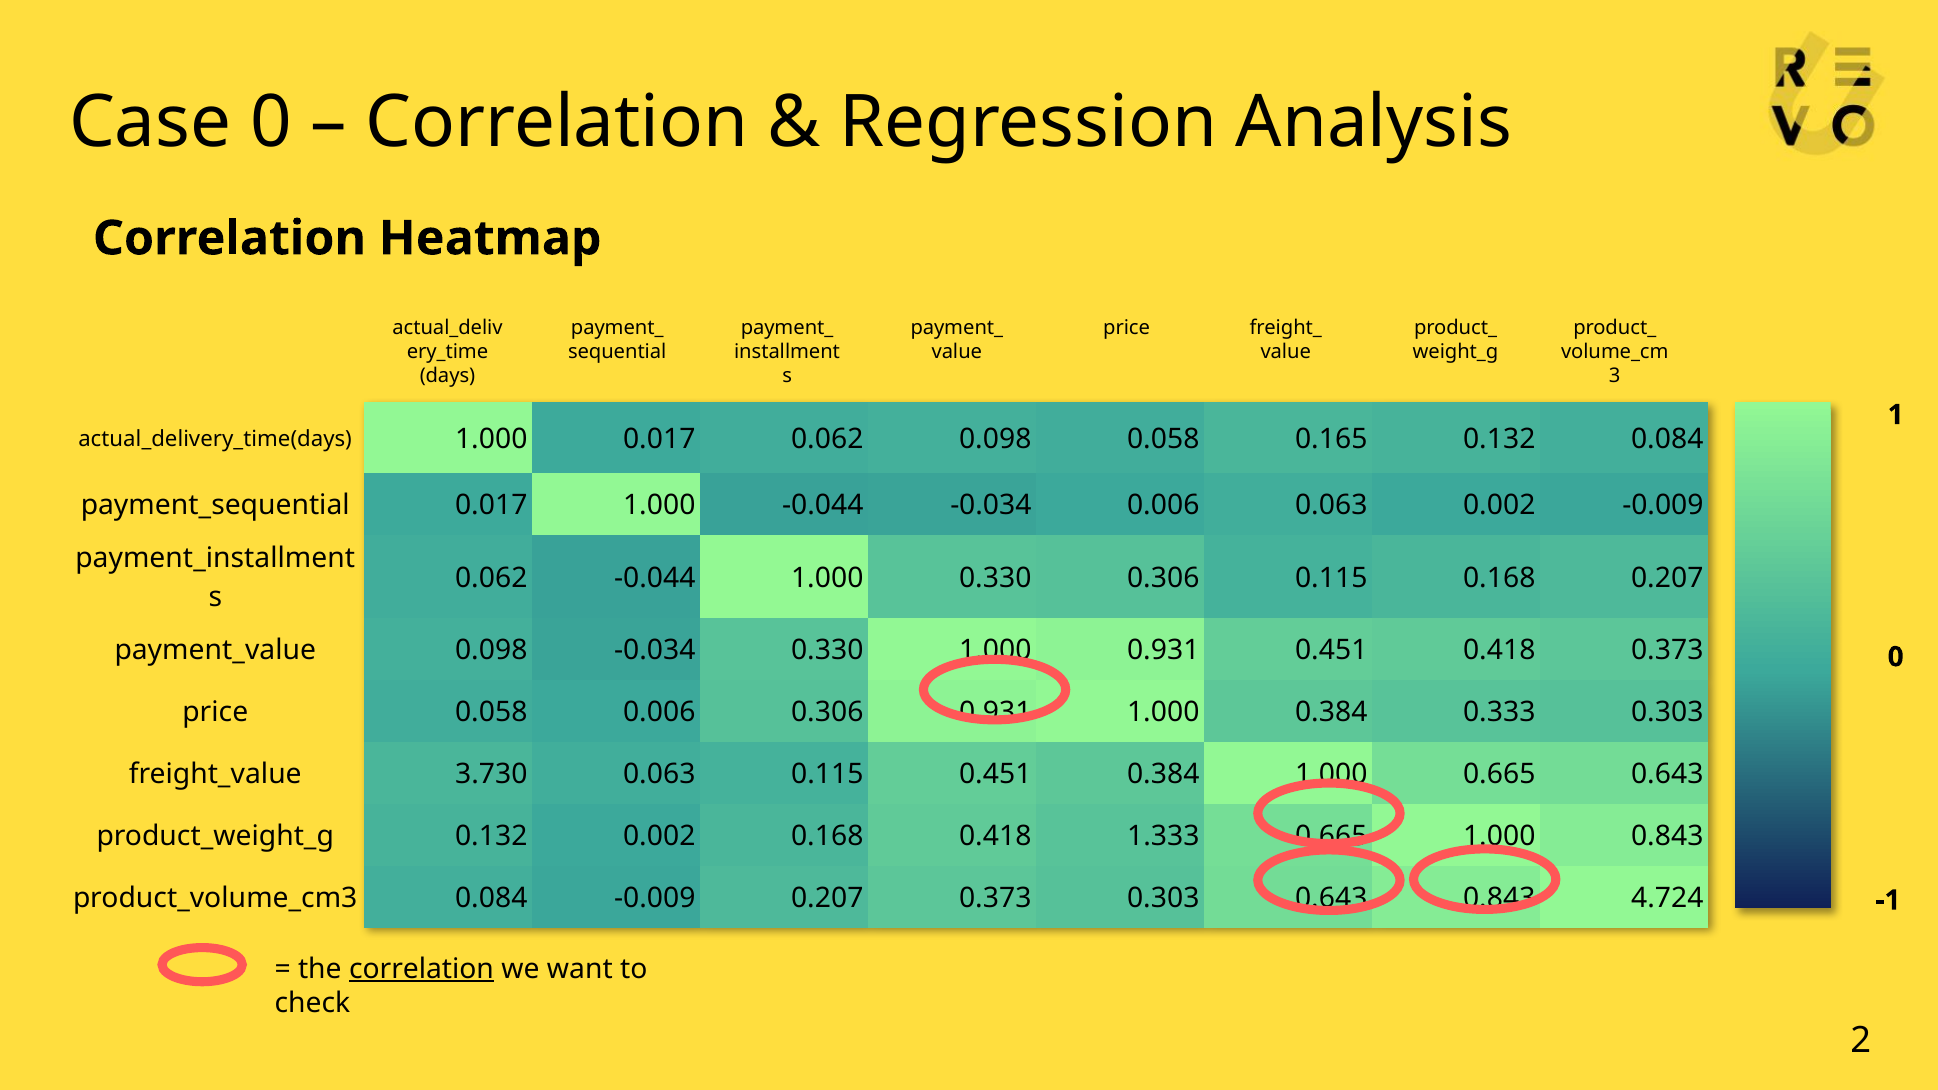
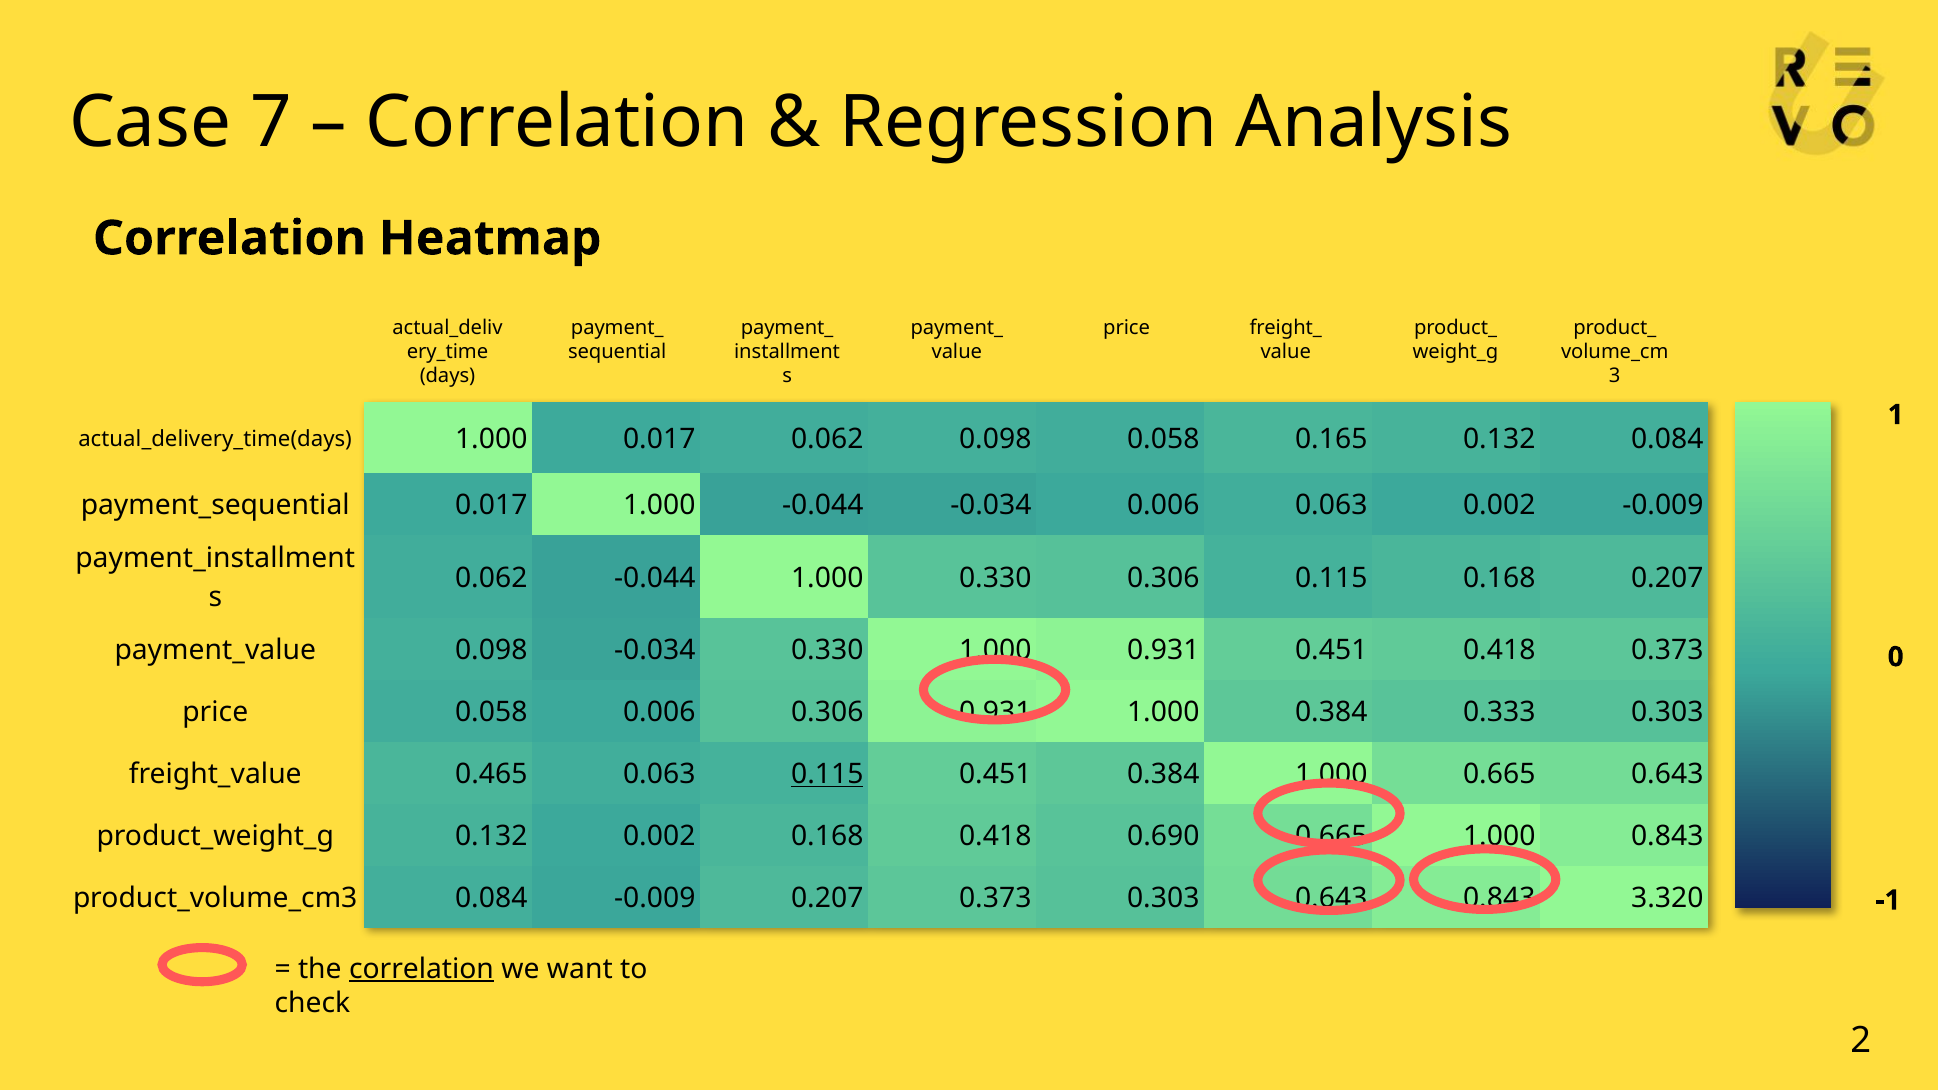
Case 0: 0 -> 7 (271, 123)
3.730: 3.730 -> 0.465 (491, 774)
0.115 underline: none -> present (827, 774)
1.333: 1.333 -> 0.690 (1163, 836)
4.724: 4.724 -> 3.320 (1667, 898)
